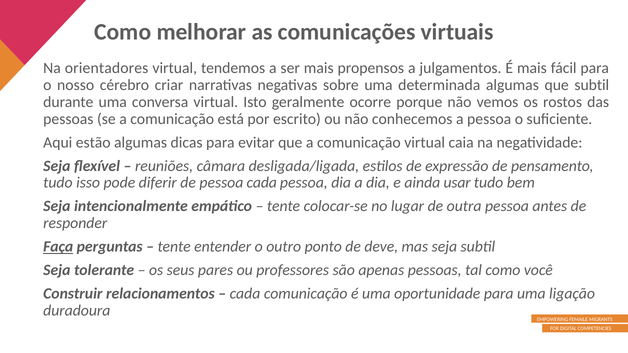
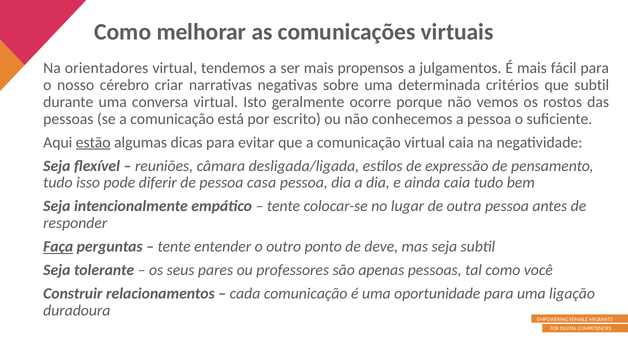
determinada algumas: algumas -> critérios (512, 85)
estão underline: none -> present (93, 142)
pessoa cada: cada -> casa (262, 183)
ainda usar: usar -> caia (457, 183)
